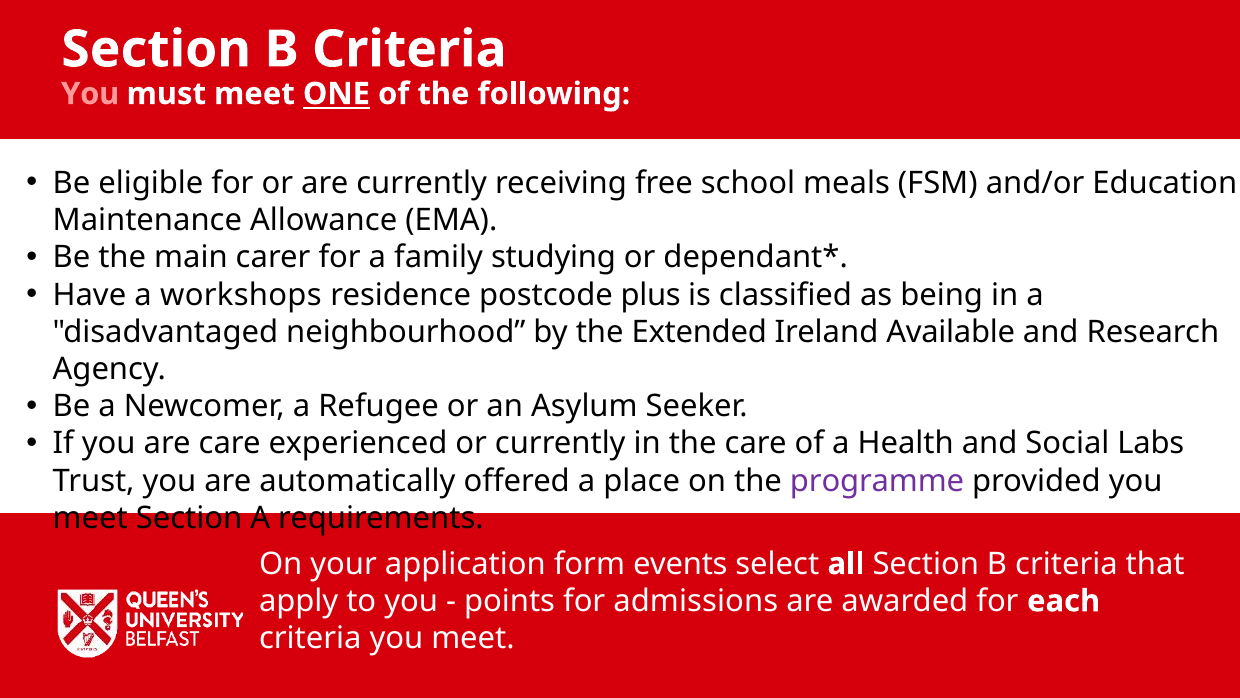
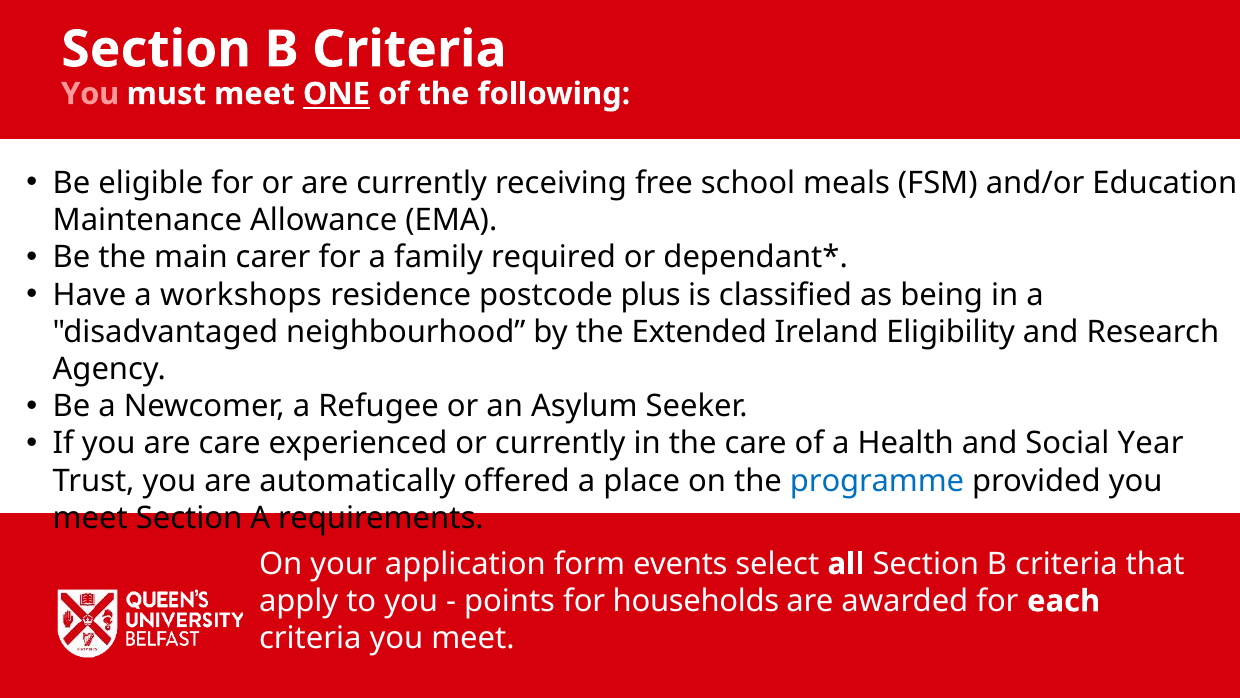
studying: studying -> required (553, 257)
Available: Available -> Eligibility (951, 332)
Labs: Labs -> Year (1151, 443)
programme colour: purple -> blue (877, 481)
admissions: admissions -> households (696, 601)
